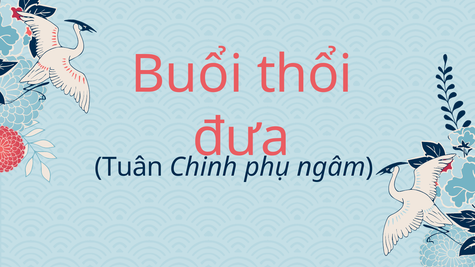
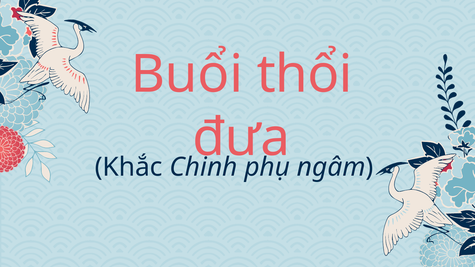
Tuân: Tuân -> Khắc (129, 167)
